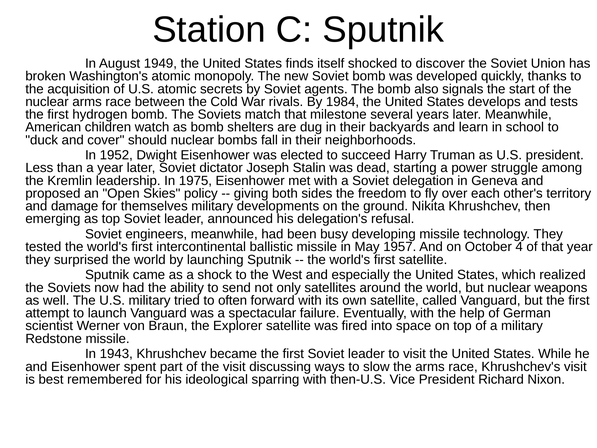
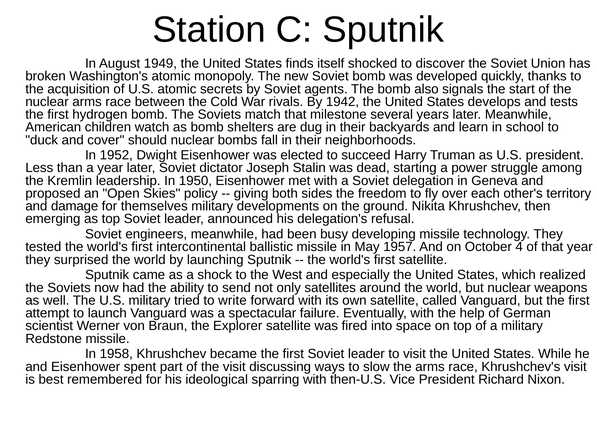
1984: 1984 -> 1942 (342, 102)
1975: 1975 -> 1950 (195, 181)
often: often -> write (232, 300)
1943: 1943 -> 1958 (116, 354)
